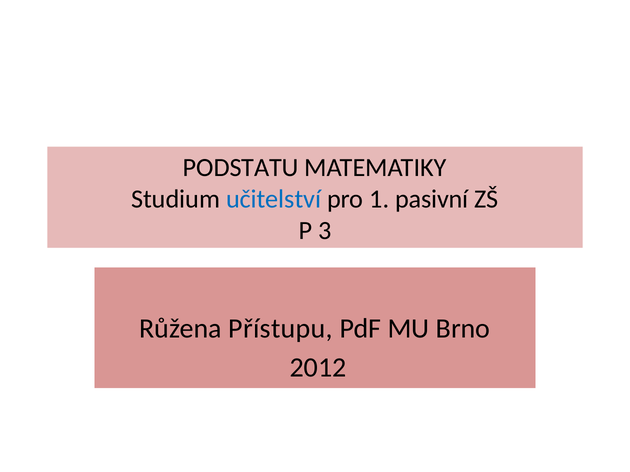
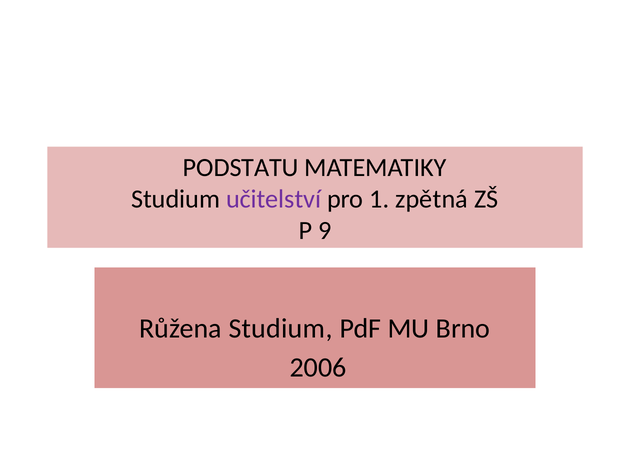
učitelství colour: blue -> purple (274, 199)
pasivní: pasivní -> zpětná (432, 199)
3: 3 -> 9 (325, 231)
Růžena Přístupu: Přístupu -> Studium (281, 329)
2012: 2012 -> 2006 (318, 368)
